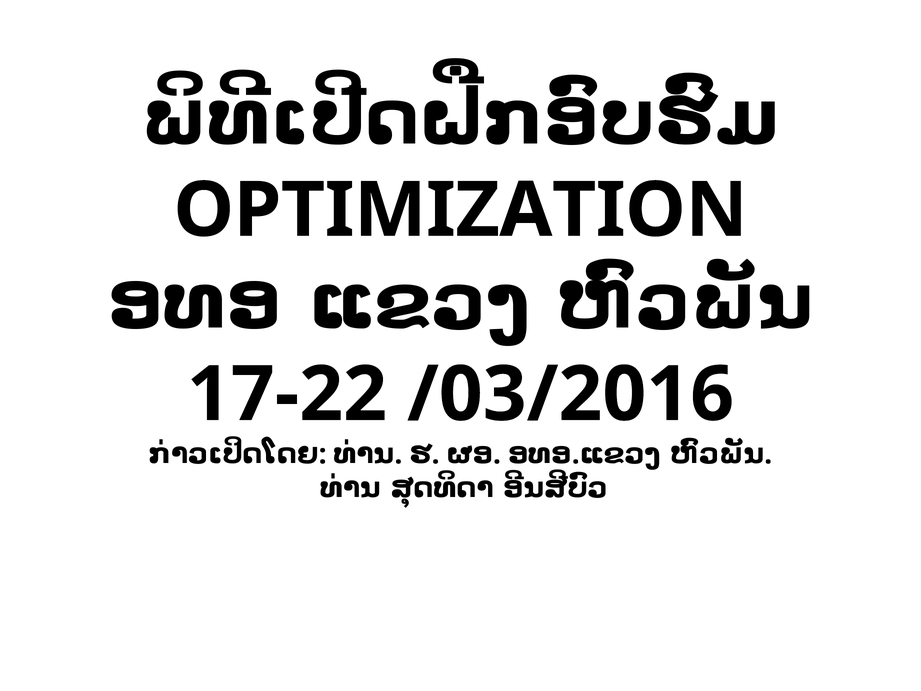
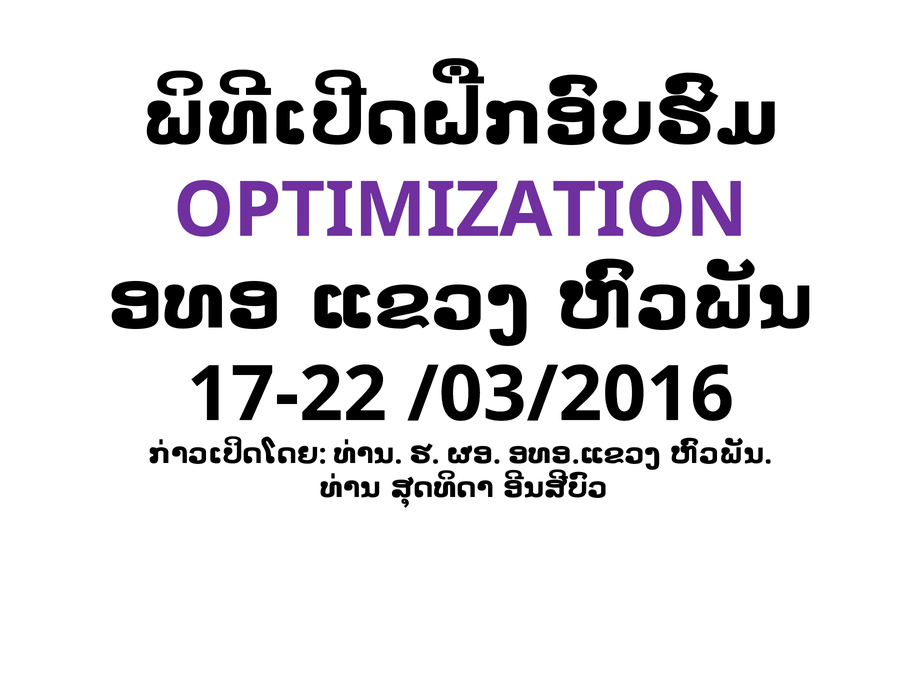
OPTIMIZATION colour: black -> purple (461, 210)
